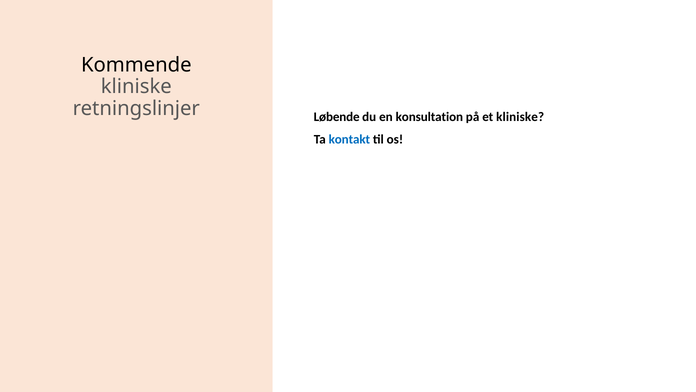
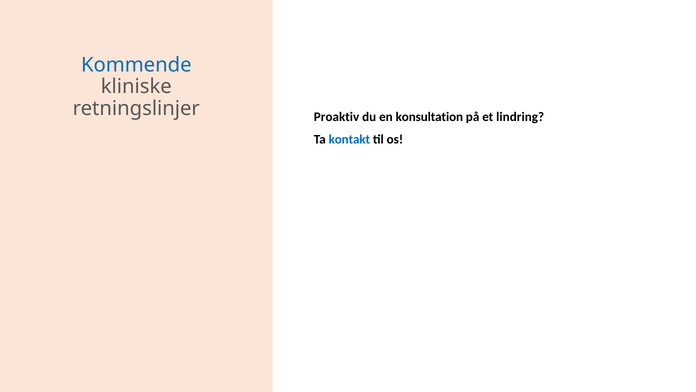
Kommende colour: black -> blue (136, 65)
Løbende: Løbende -> Proaktiv (337, 117)
et kliniske: kliniske -> lindring (520, 117)
